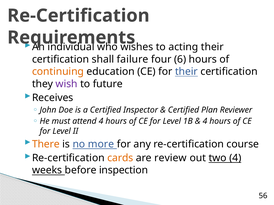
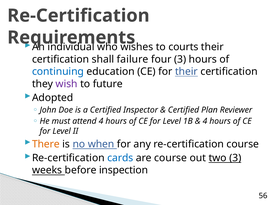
acting: acting -> courts (183, 47)
four 6: 6 -> 3 (180, 59)
continuing colour: orange -> blue (58, 72)
Receives: Receives -> Adopted (53, 98)
more: more -> when (101, 144)
cards colour: orange -> blue (120, 158)
are review: review -> course (171, 158)
two 4: 4 -> 3 (235, 158)
